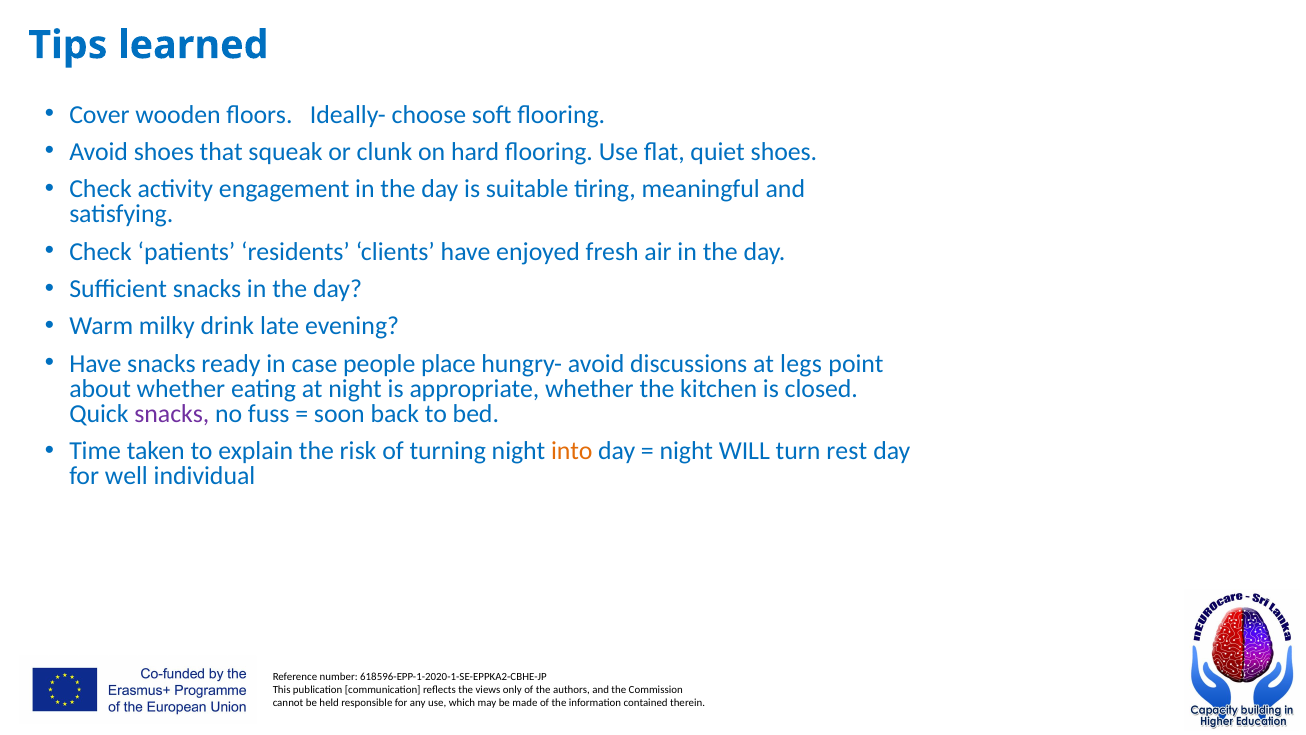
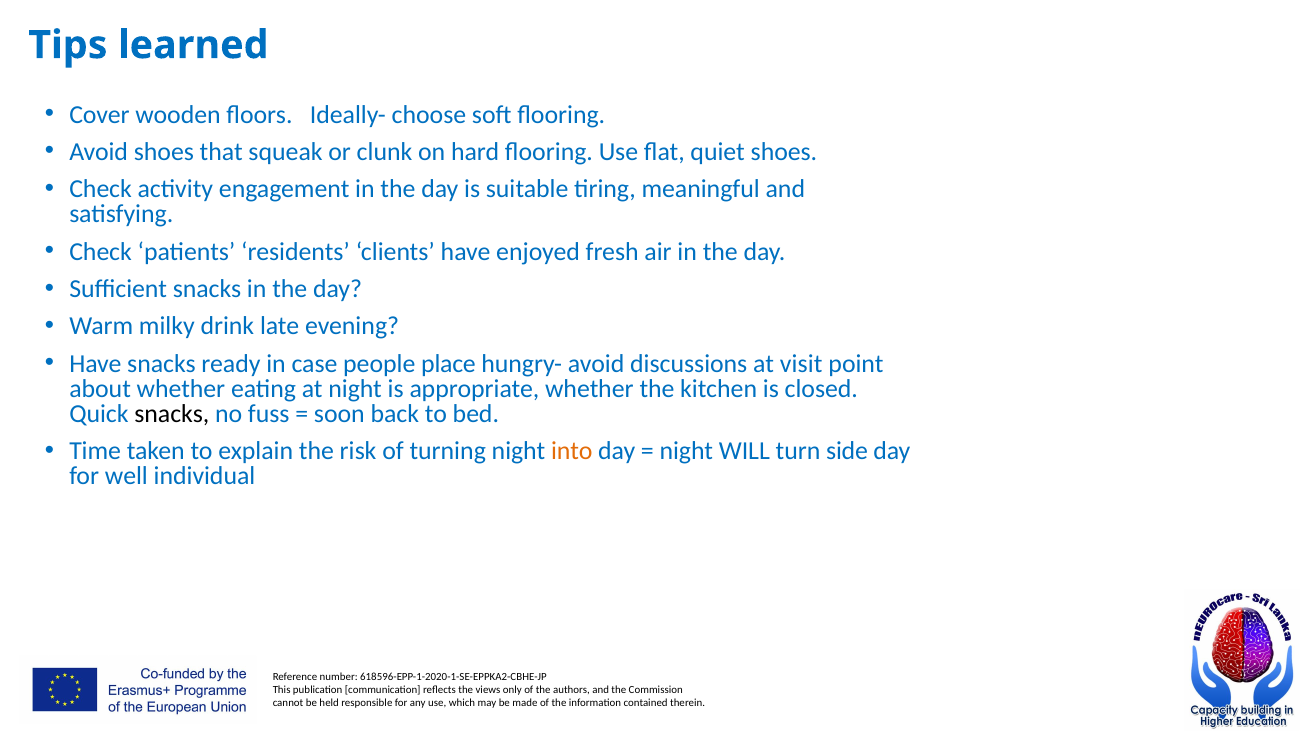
legs: legs -> visit (801, 364)
snacks colour: purple -> black (172, 414)
rest: rest -> side (847, 451)
